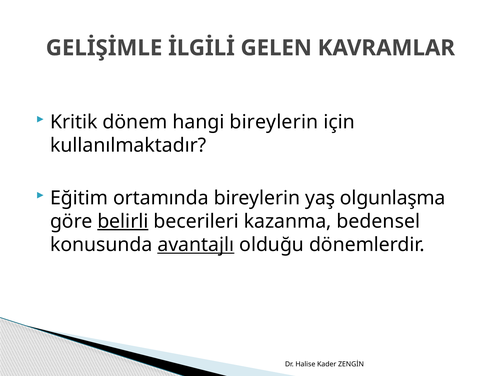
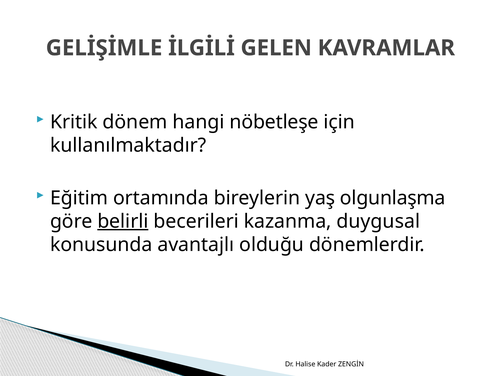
hangi bireylerin: bireylerin -> nöbetleşe (274, 122)
bedensel: bedensel -> duygusal (378, 221)
avantajlı underline: present -> none (196, 245)
